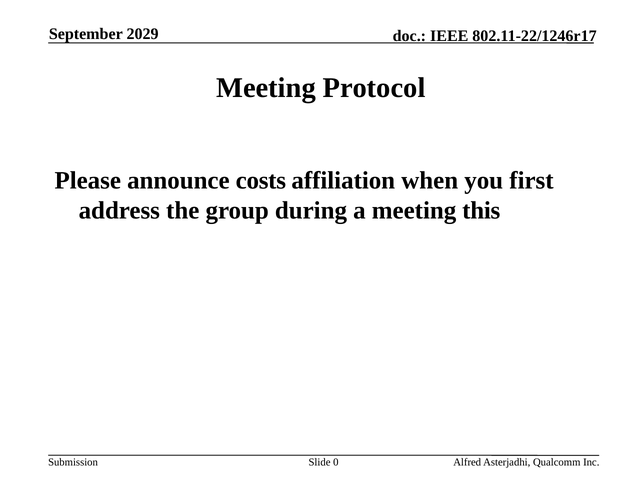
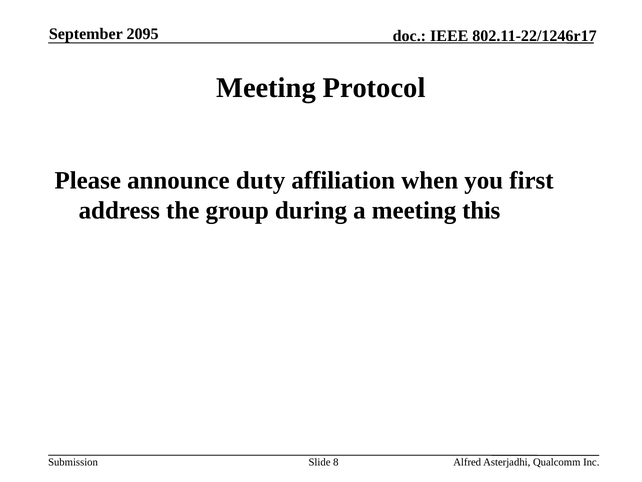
2029: 2029 -> 2095 (143, 34)
costs: costs -> duty (261, 180)
0: 0 -> 8 (336, 462)
